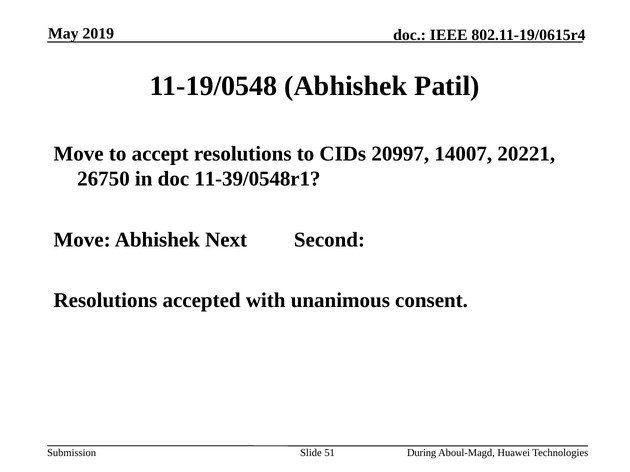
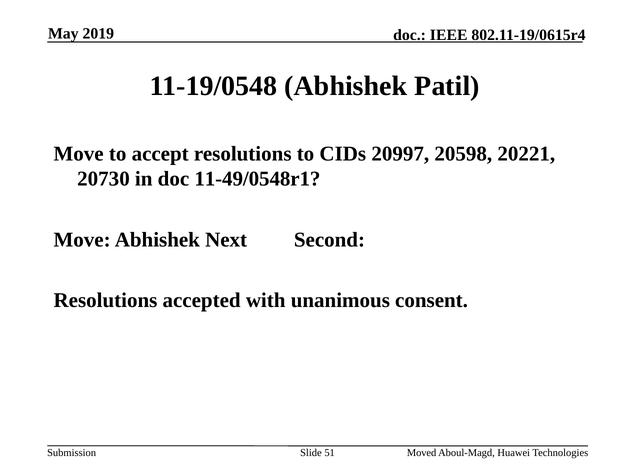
14007: 14007 -> 20598 (463, 154)
26750: 26750 -> 20730 (103, 179)
11-39/0548r1: 11-39/0548r1 -> 11-49/0548r1 (257, 179)
During: During -> Moved (422, 453)
